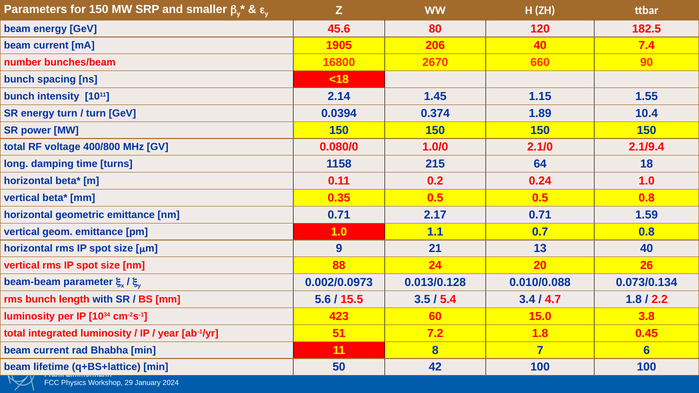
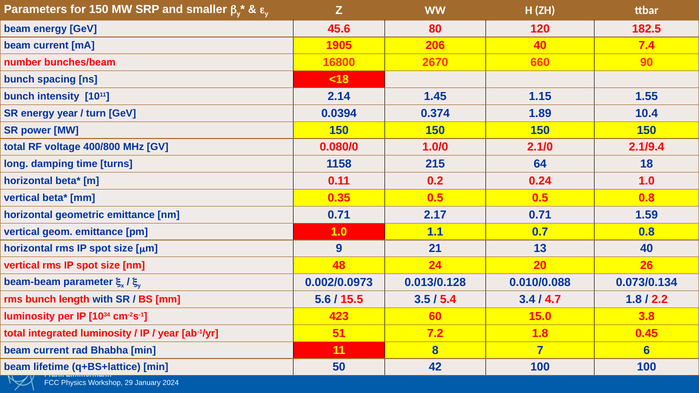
energy turn: turn -> year (68, 113)
88: 88 -> 48 (339, 266)
